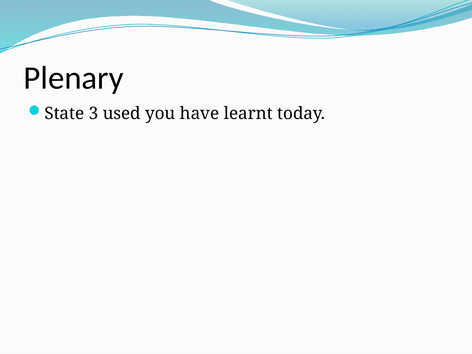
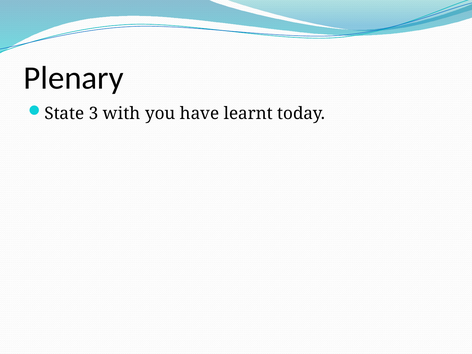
used: used -> with (122, 114)
